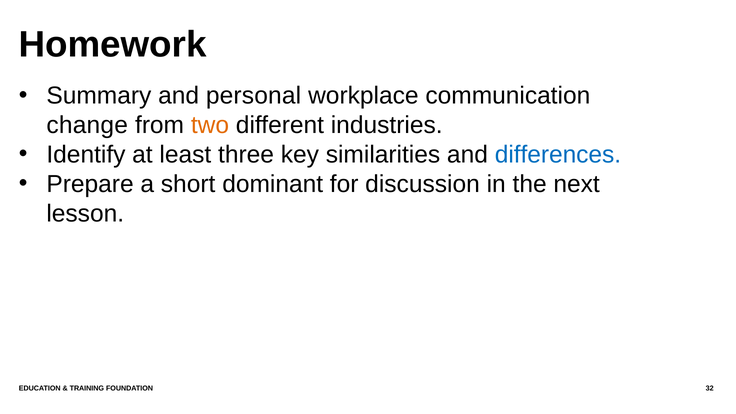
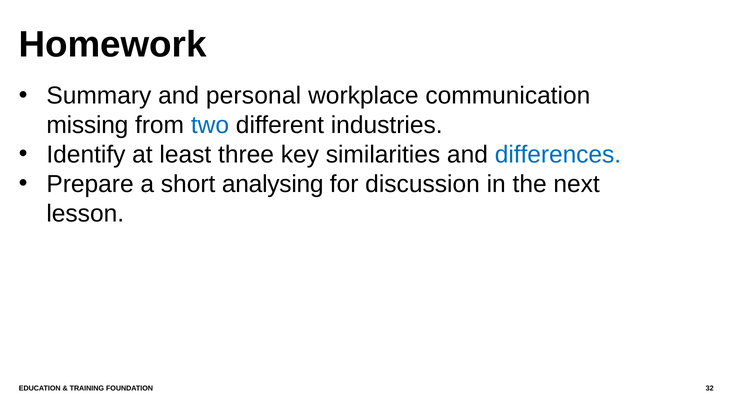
change: change -> missing (87, 125)
two colour: orange -> blue (210, 125)
dominant: dominant -> analysing (273, 184)
